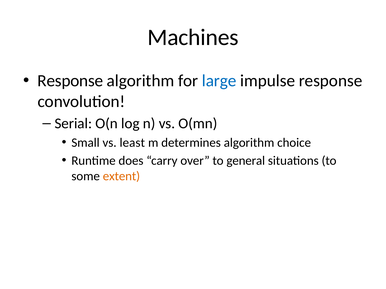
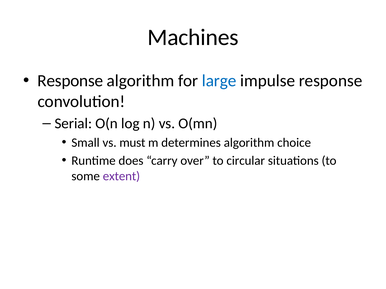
least: least -> must (132, 143)
general: general -> circular (246, 161)
extent colour: orange -> purple (121, 176)
